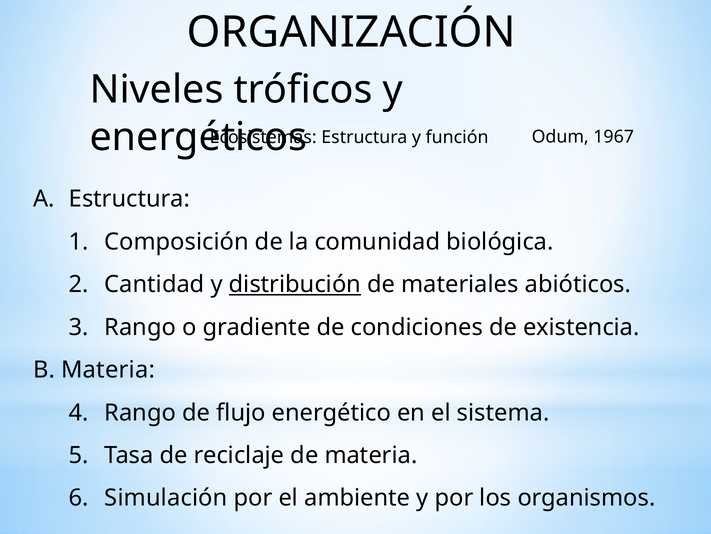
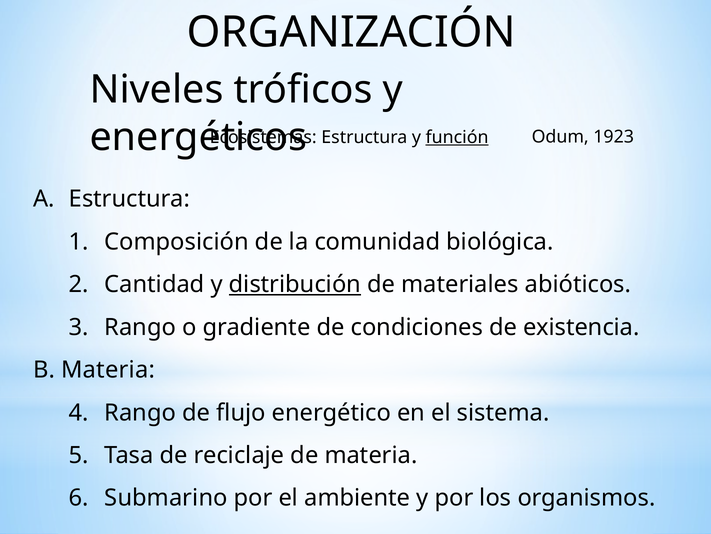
función underline: none -> present (457, 137)
1967: 1967 -> 1923 (614, 137)
Simulación: Simulación -> Submarino (166, 497)
